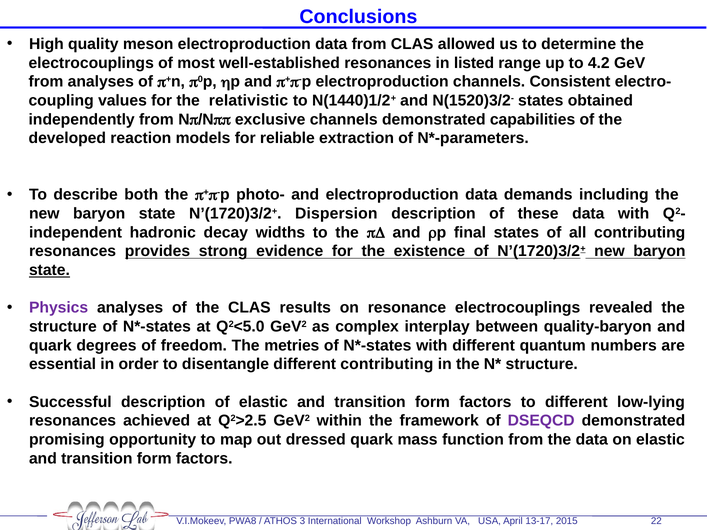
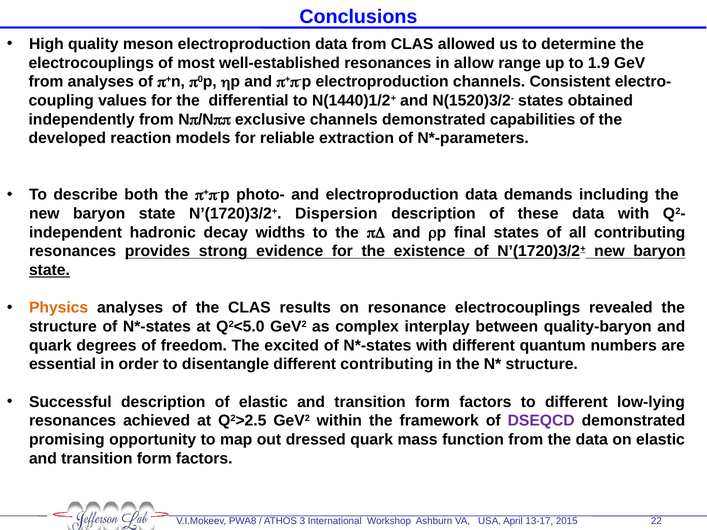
listed: listed -> allow (474, 63)
4.2: 4.2 -> 1.9 (599, 63)
relativistic: relativistic -> differential (249, 101)
Physics colour: purple -> orange (59, 308)
metries: metries -> excited (292, 346)
